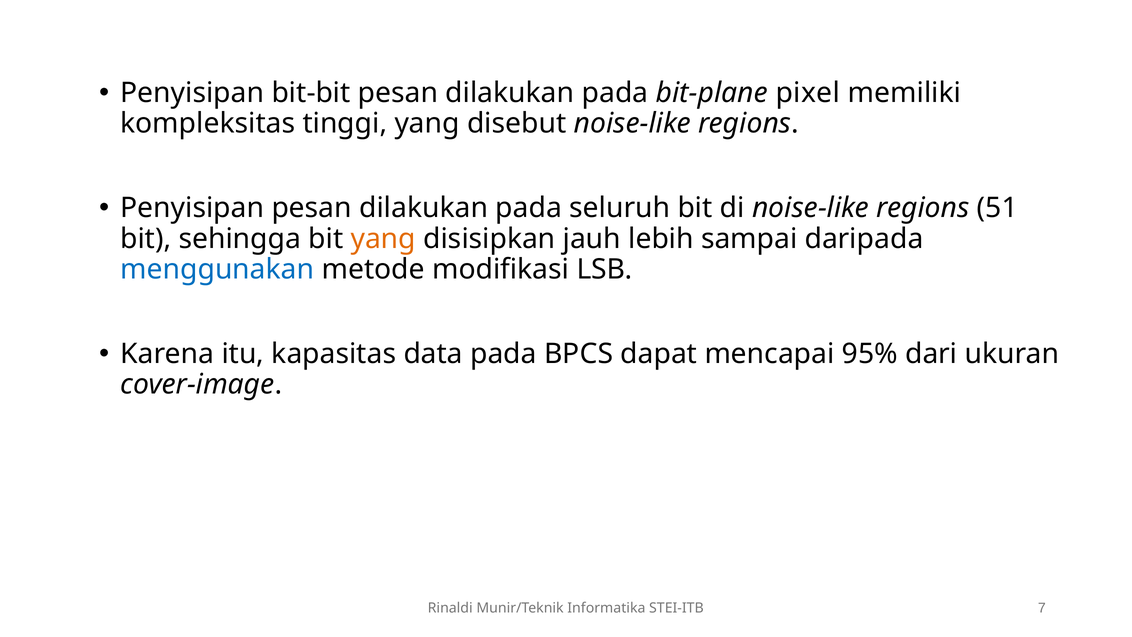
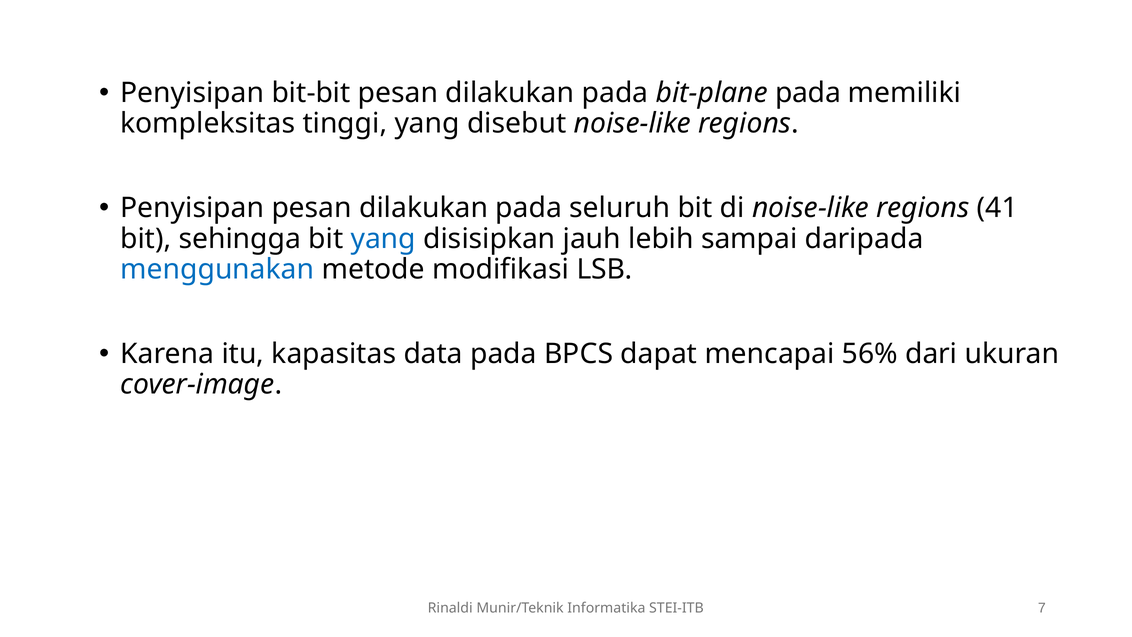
bit-plane pixel: pixel -> pada (808, 93)
51: 51 -> 41 (997, 208)
yang colour: orange -> blue (383, 239)
95%: 95% -> 56% (870, 354)
